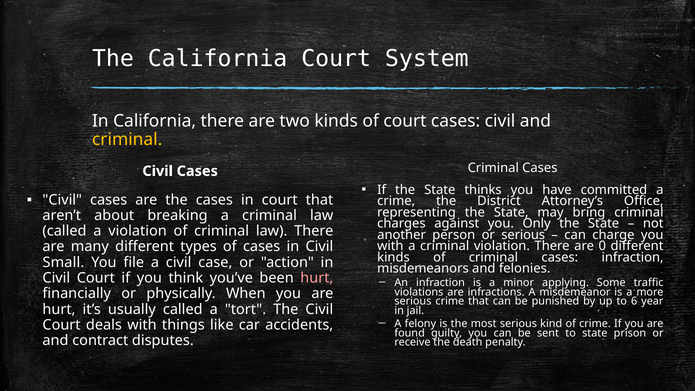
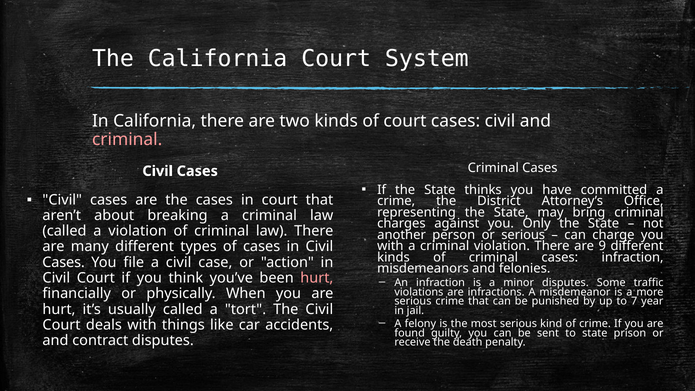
criminal colour: yellow -> pink (127, 140)
0: 0 -> 9 (602, 246)
Small: Small -> Cases (64, 262)
minor applying: applying -> disputes (565, 283)
6: 6 -> 7 (634, 301)
